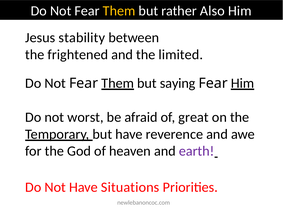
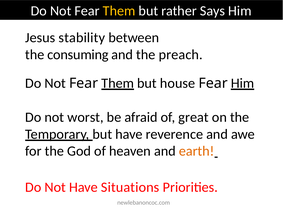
Also: Also -> Says (212, 11)
frightened: frightened -> consuming (78, 55)
limited: limited -> preach (181, 55)
saying: saying -> house (178, 83)
earth colour: purple -> orange (197, 151)
